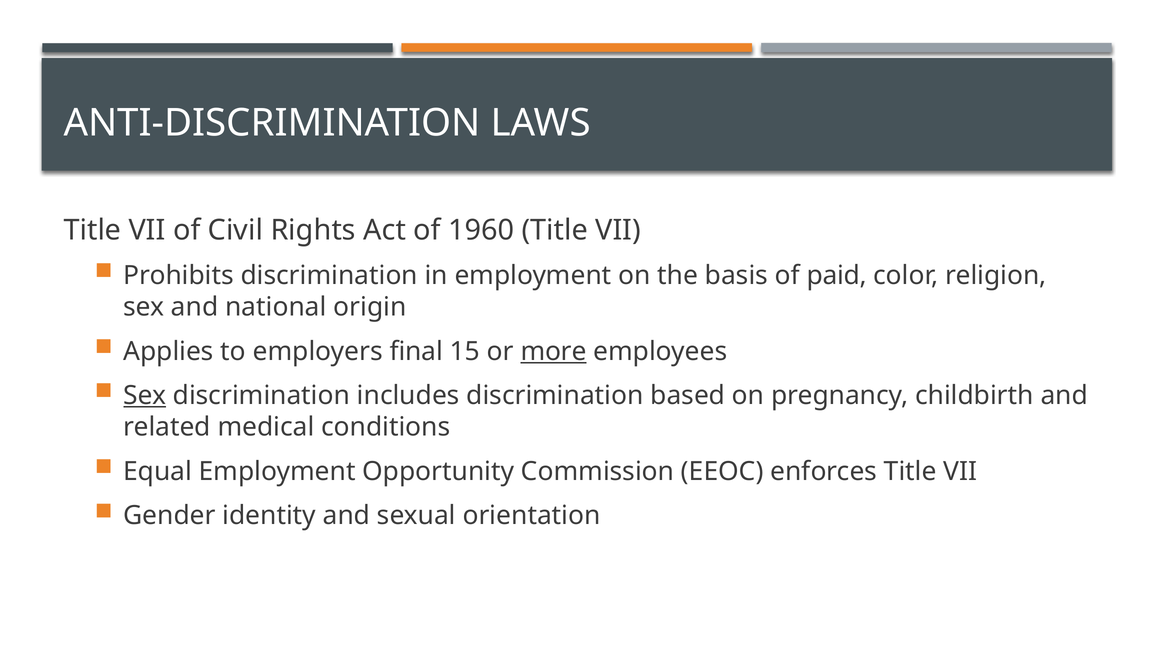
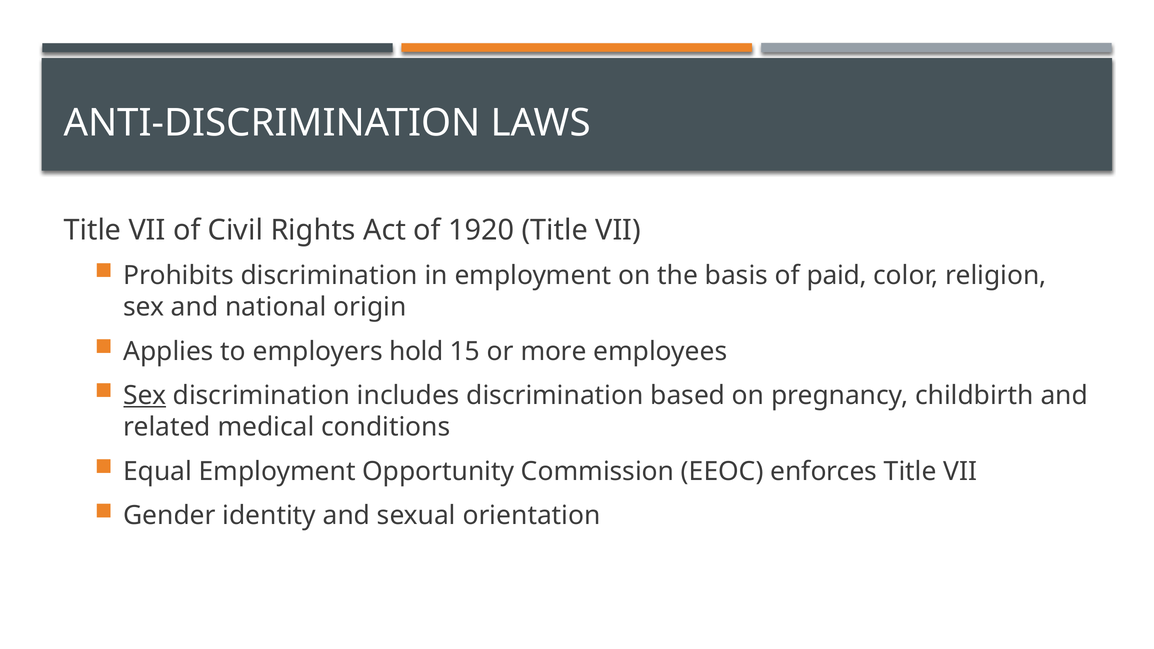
1960: 1960 -> 1920 (481, 230)
final: final -> hold (416, 351)
more underline: present -> none (554, 351)
